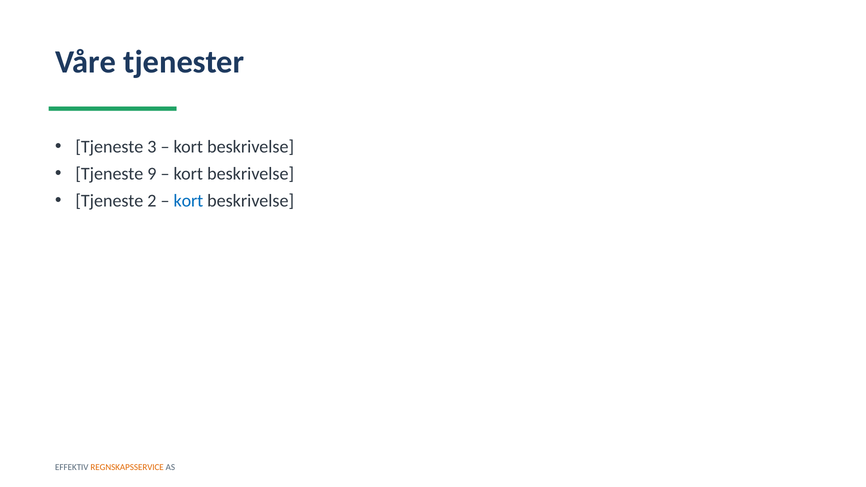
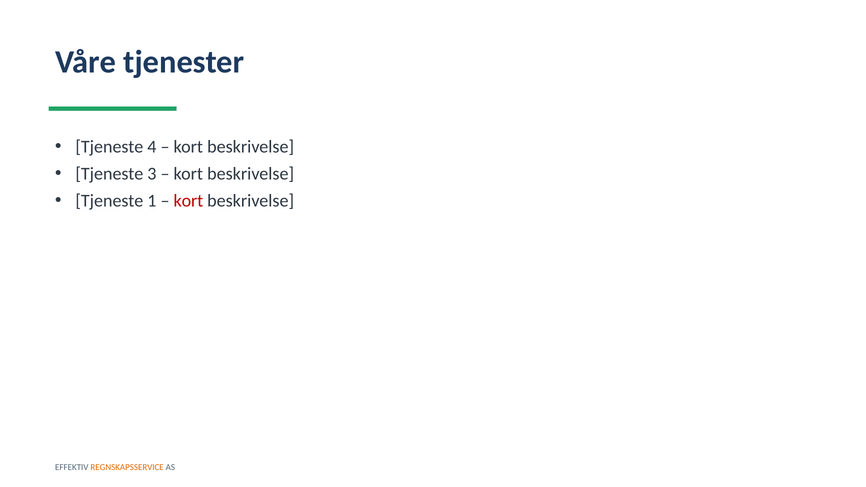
3: 3 -> 4 (152, 147)
9: 9 -> 3 (152, 174)
2: 2 -> 1 (152, 201)
kort colour: blue -> red (188, 201)
